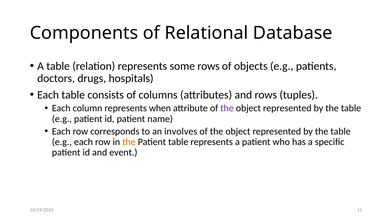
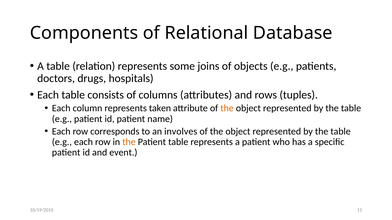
some rows: rows -> joins (208, 66)
when: when -> taken (160, 109)
the colour: purple -> orange (227, 109)
